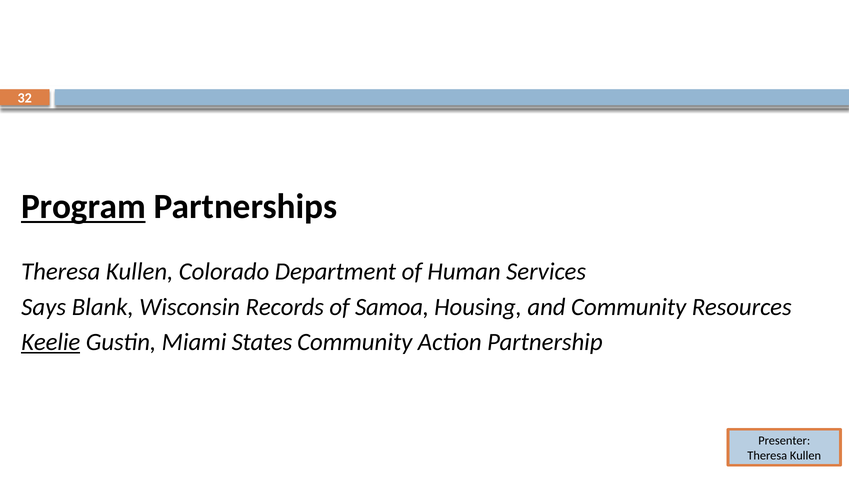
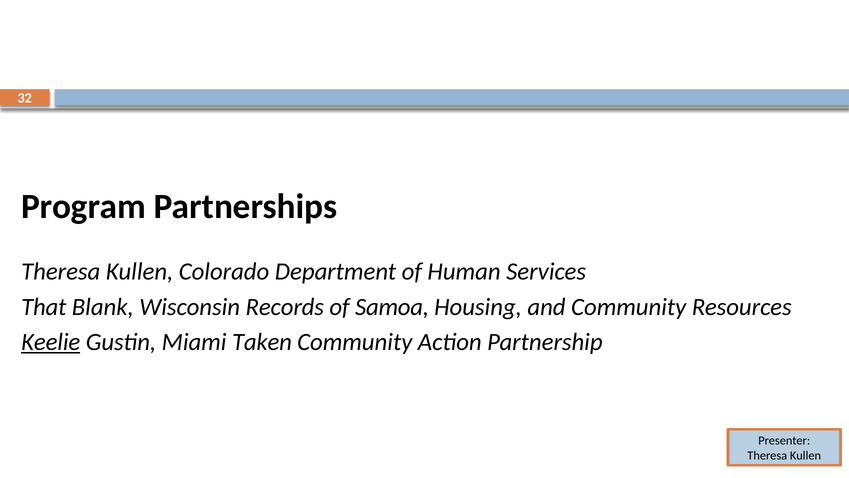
Program underline: present -> none (84, 206)
Says: Says -> That (44, 307)
States: States -> Taken (262, 342)
